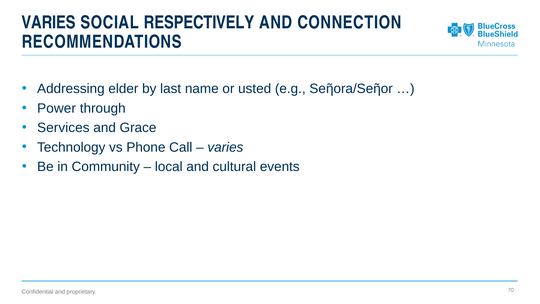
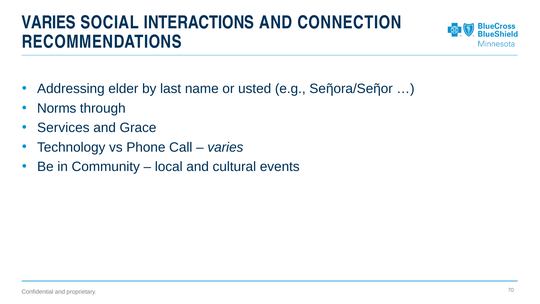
RESPECTIVELY: RESPECTIVELY -> INTERACTIONS (199, 23)
Power: Power -> Norms (57, 108)
